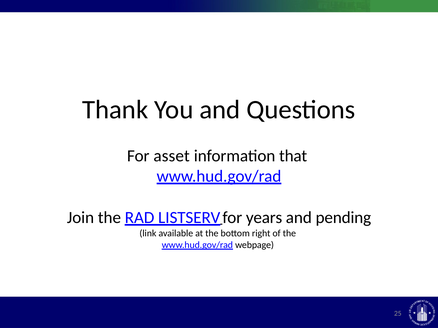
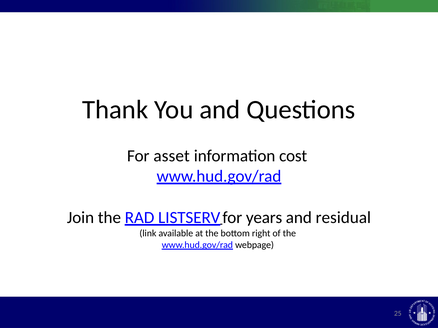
that: that -> cost (293, 156)
pending: pending -> residual (343, 218)
